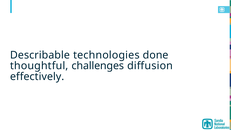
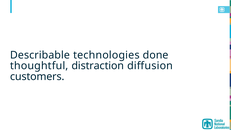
challenges: challenges -> distraction (98, 66)
effectively: effectively -> customers (37, 77)
